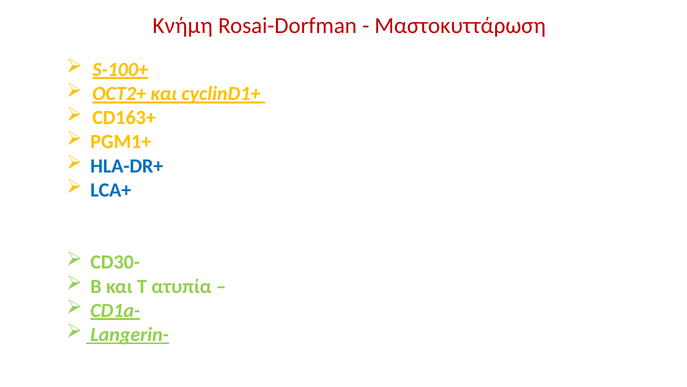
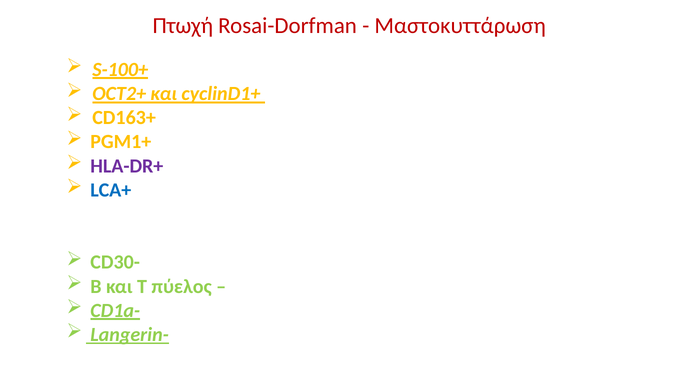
Κνήμη: Κνήμη -> Πτωχή (183, 26)
HLA-DR+ colour: blue -> purple (127, 166)
ατυπία: ατυπία -> πύελος (182, 286)
